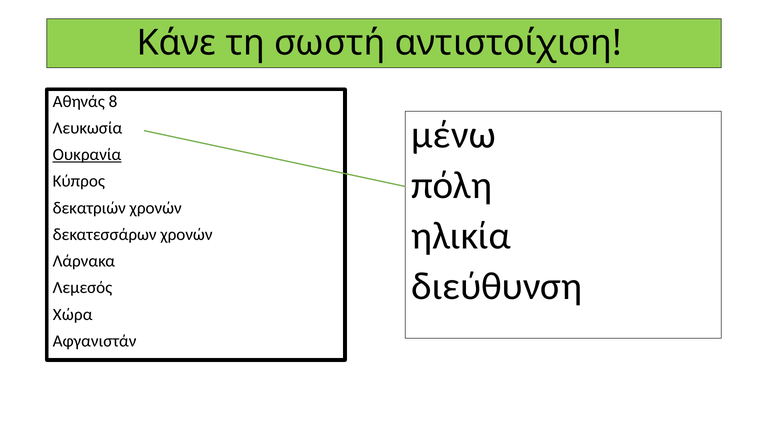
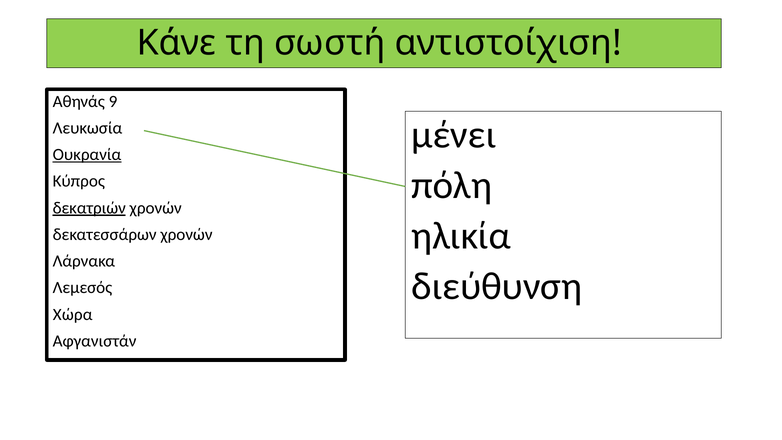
8: 8 -> 9 (113, 101)
μένω: μένω -> μένει (454, 135)
δεκατριών underline: none -> present (89, 208)
